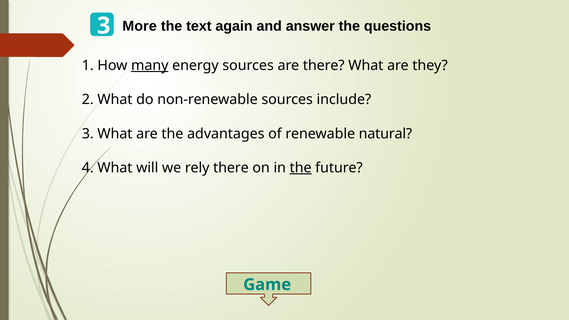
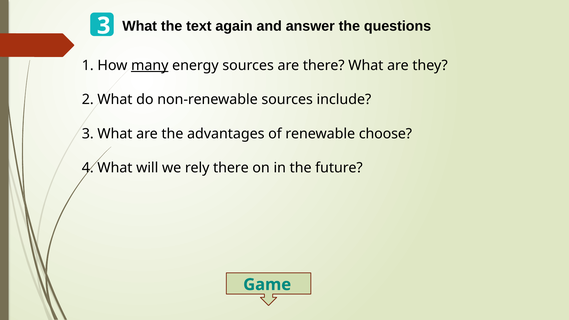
More: More -> What (140, 26)
natural: natural -> choose (385, 134)
the underline: present -> none (301, 168)
